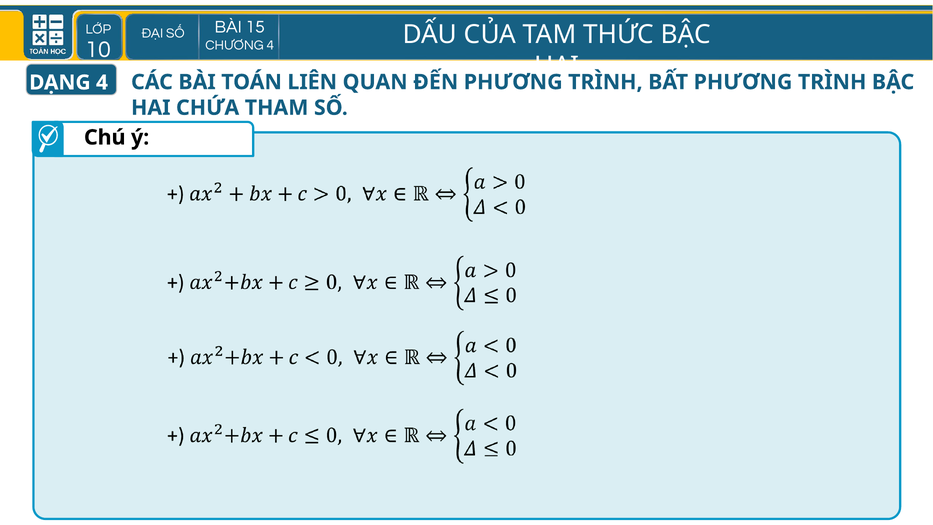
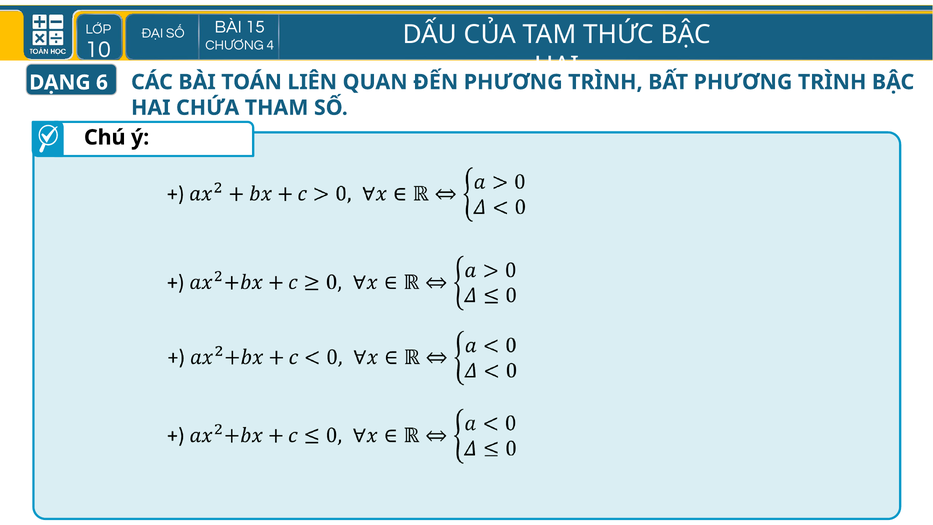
DẠNG 4: 4 -> 6 (102, 83)
